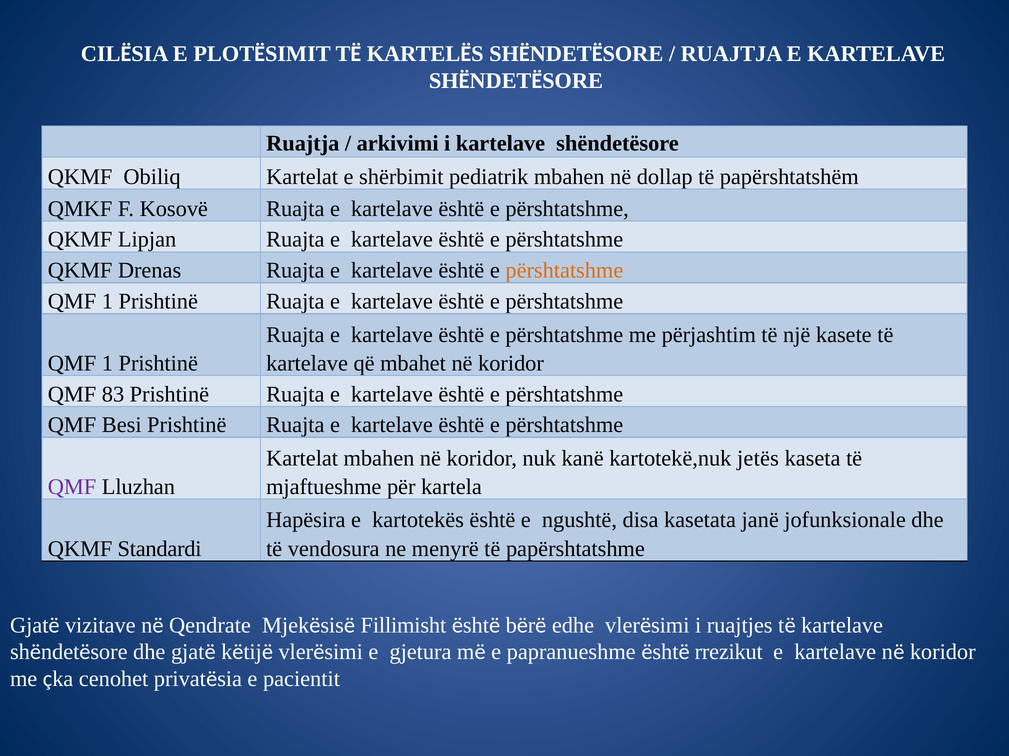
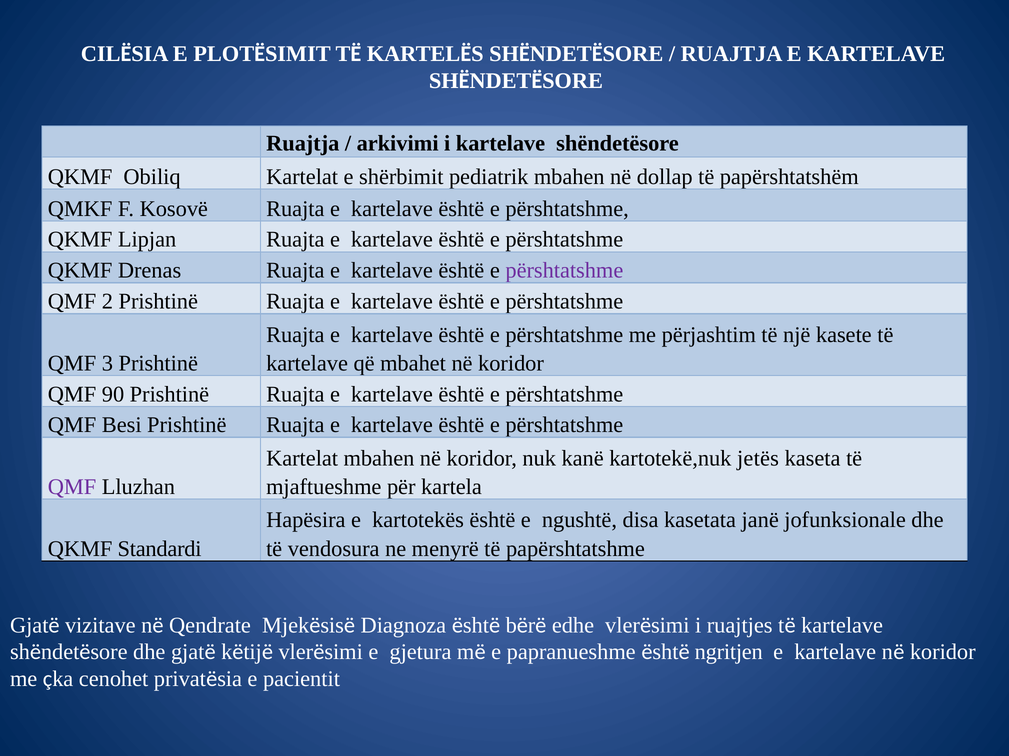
përshtatshme colour: orange -> purple (564, 271)
1: 1 -> 2 (107, 302)
1: 1 -> 3 (107, 364)
83: 83 -> 90 (113, 395)
Fillimisht: Fillimisht -> Diagnoza (403, 626)
rrezikut: rrezikut -> ngritjen (729, 653)
